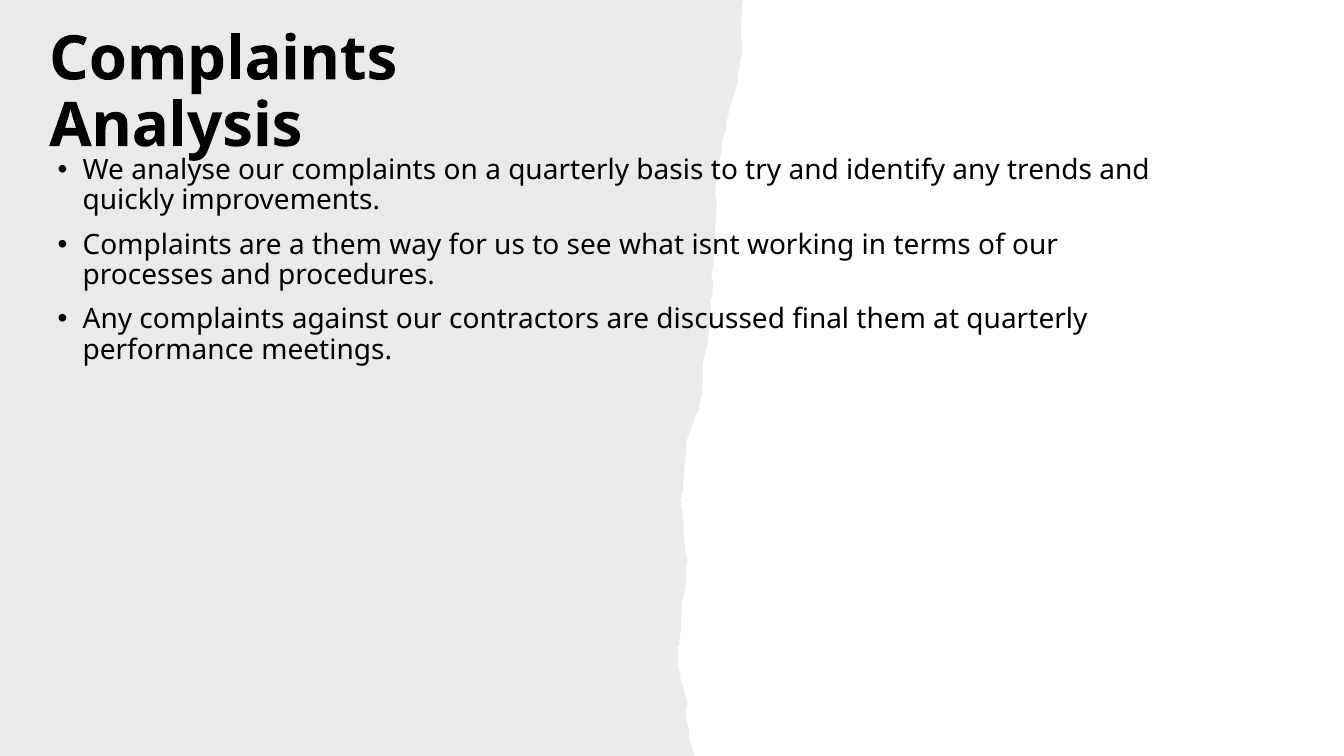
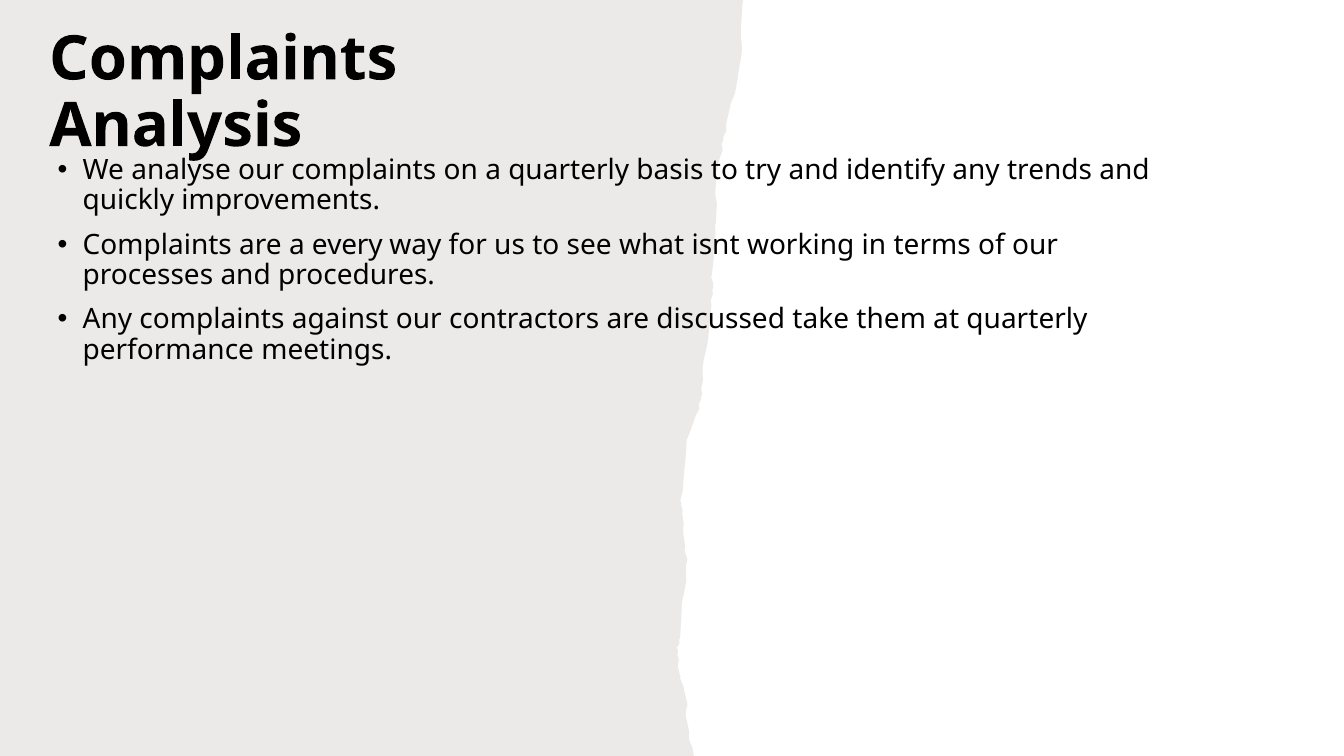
a them: them -> every (347, 245)
final: final -> take (821, 320)
